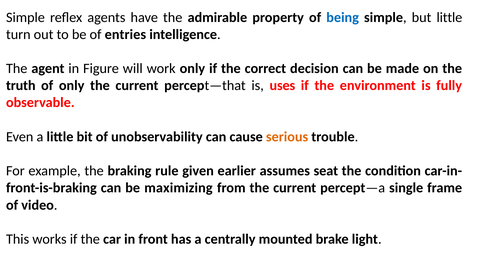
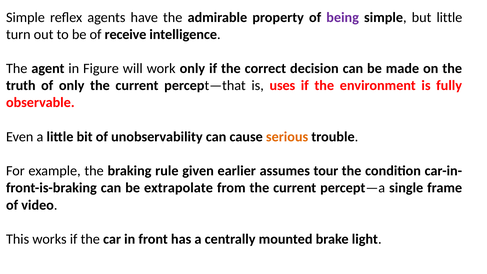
being colour: blue -> purple (343, 17)
entries: entries -> receive (125, 34)
seat: seat -> tour (326, 171)
maximizing: maximizing -> extrapolate (179, 188)
